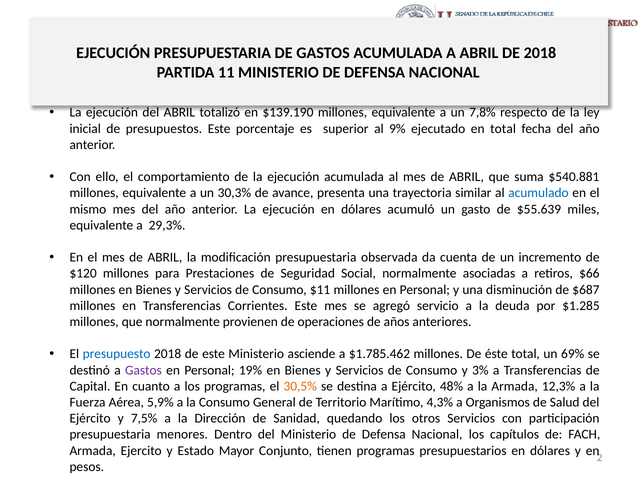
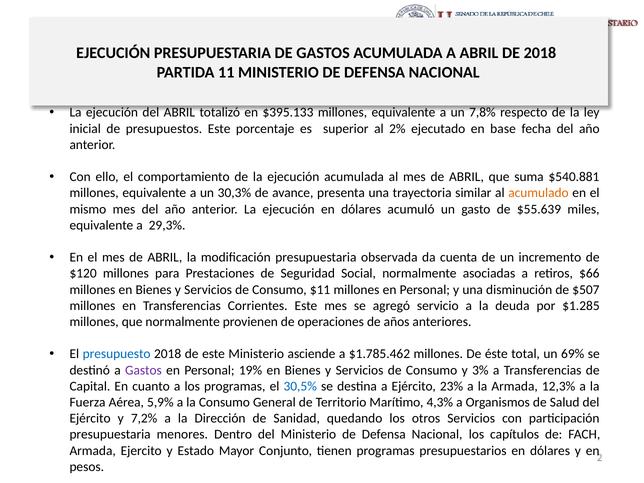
$139.190: $139.190 -> $395.133 (288, 113)
9%: 9% -> 2% (397, 129)
en total: total -> base (503, 129)
acumulado colour: blue -> orange (538, 193)
$687: $687 -> $507 (586, 290)
30,5% colour: orange -> blue (300, 386)
48%: 48% -> 23% (451, 386)
7,5%: 7,5% -> 7,2% (144, 418)
